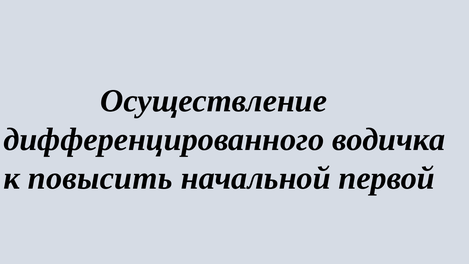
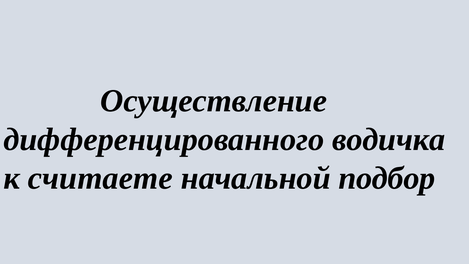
повысить: повысить -> считаете (100, 178)
первой: первой -> подбор (387, 178)
